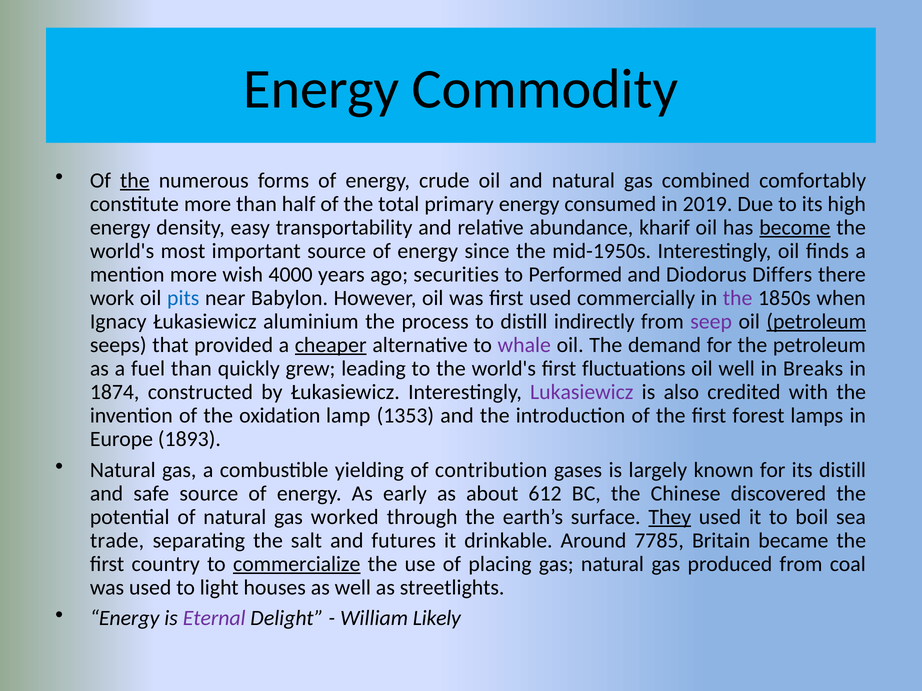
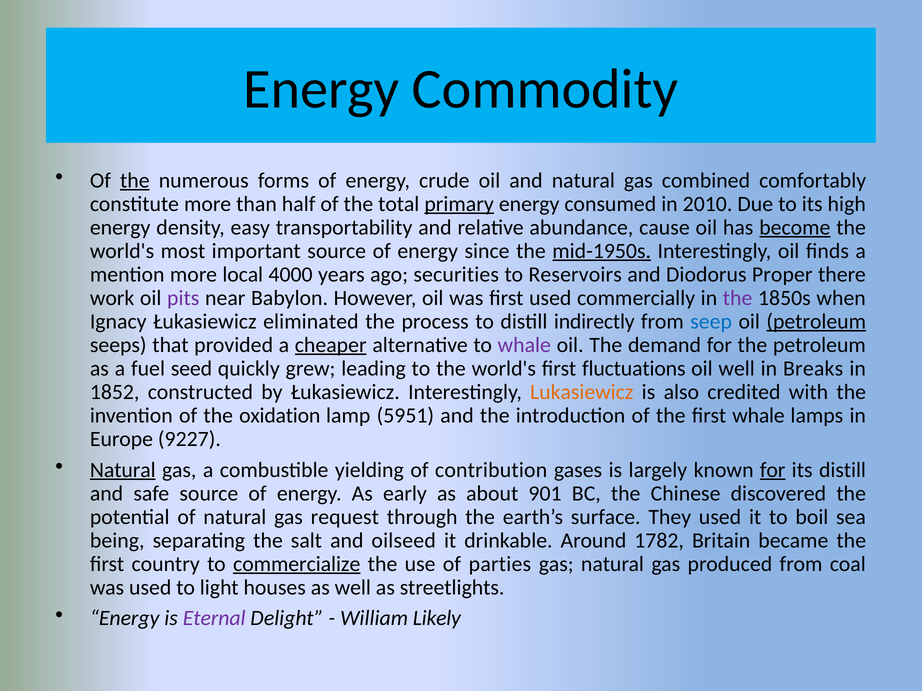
primary underline: none -> present (459, 204)
2019: 2019 -> 2010 (708, 204)
kharif: kharif -> cause (664, 228)
mid-1950s underline: none -> present (602, 251)
wish: wish -> local (243, 275)
Performed: Performed -> Reservoirs (575, 275)
Differs: Differs -> Proper (782, 275)
pits colour: blue -> purple (183, 298)
aluminium: aluminium -> eliminated (311, 322)
seep colour: purple -> blue (711, 322)
fuel than: than -> seed (192, 369)
1874: 1874 -> 1852 (115, 392)
Lukasiewicz colour: purple -> orange (582, 392)
1353: 1353 -> 5951 (405, 416)
first forest: forest -> whale (759, 416)
1893: 1893 -> 9227 (189, 439)
Natural underline: none -> present (123, 470)
for underline: none -> present (773, 470)
612: 612 -> 901 (545, 494)
worked: worked -> request (345, 517)
They underline: present -> none (670, 517)
trade: trade -> being (117, 541)
futures: futures -> oilseed (404, 541)
7785: 7785 -> 1782 (659, 541)
placing: placing -> parties (500, 564)
